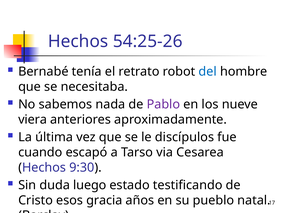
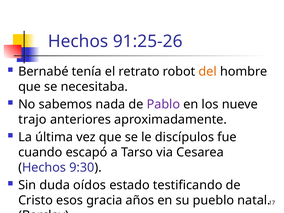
54:25-26: 54:25-26 -> 91:25-26 (148, 41)
del colour: blue -> orange (208, 71)
viera: viera -> trajo (32, 119)
luego: luego -> oídos (90, 185)
